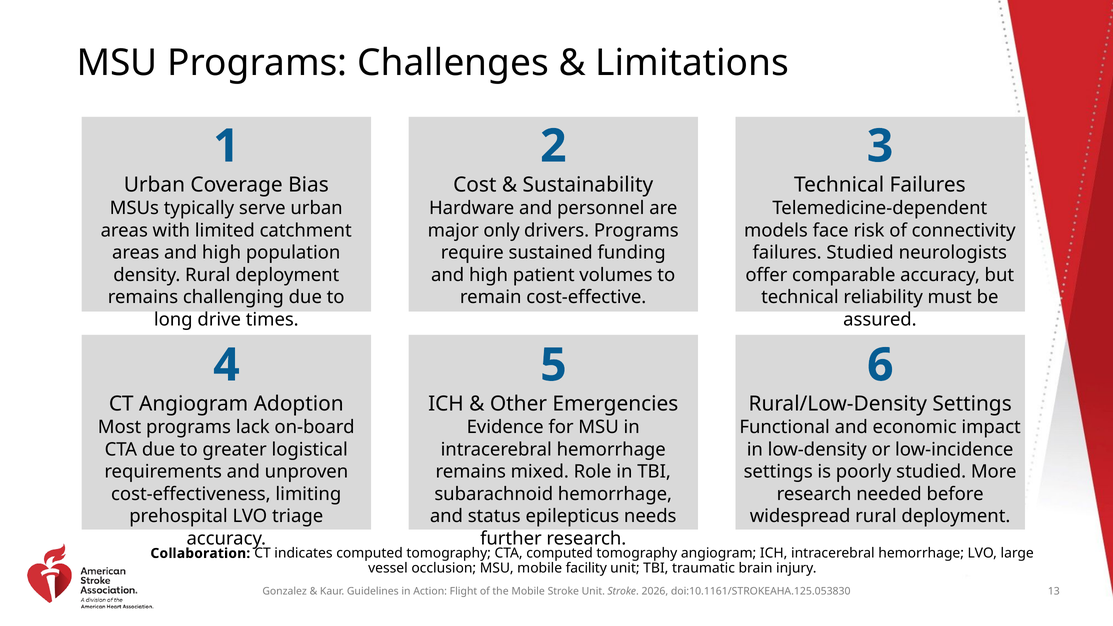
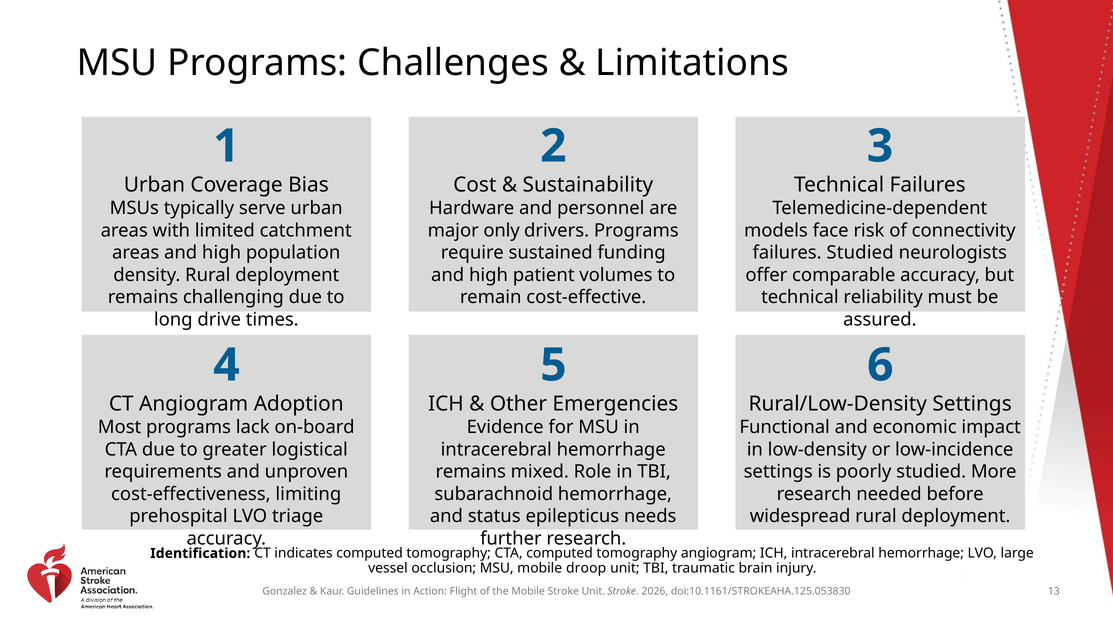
Collaboration: Collaboration -> Identification (200, 553)
facility: facility -> droop (586, 568)
